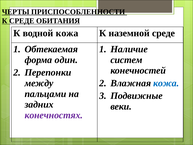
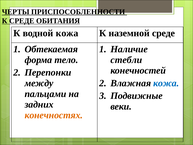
один: один -> тело (66, 60)
систем: систем -> стебли (126, 60)
конечностях colour: purple -> orange (54, 115)
